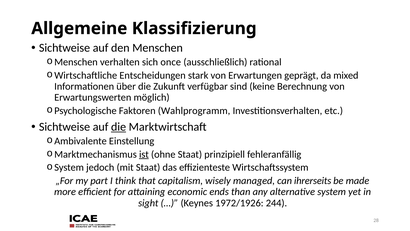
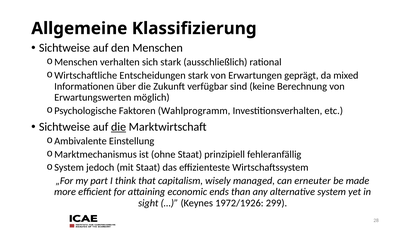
sich once: once -> stark (171, 62)
ist underline: present -> none (144, 154)
ihrerseits: ihrerseits -> erneuter (313, 180)
244: 244 -> 299 (276, 203)
